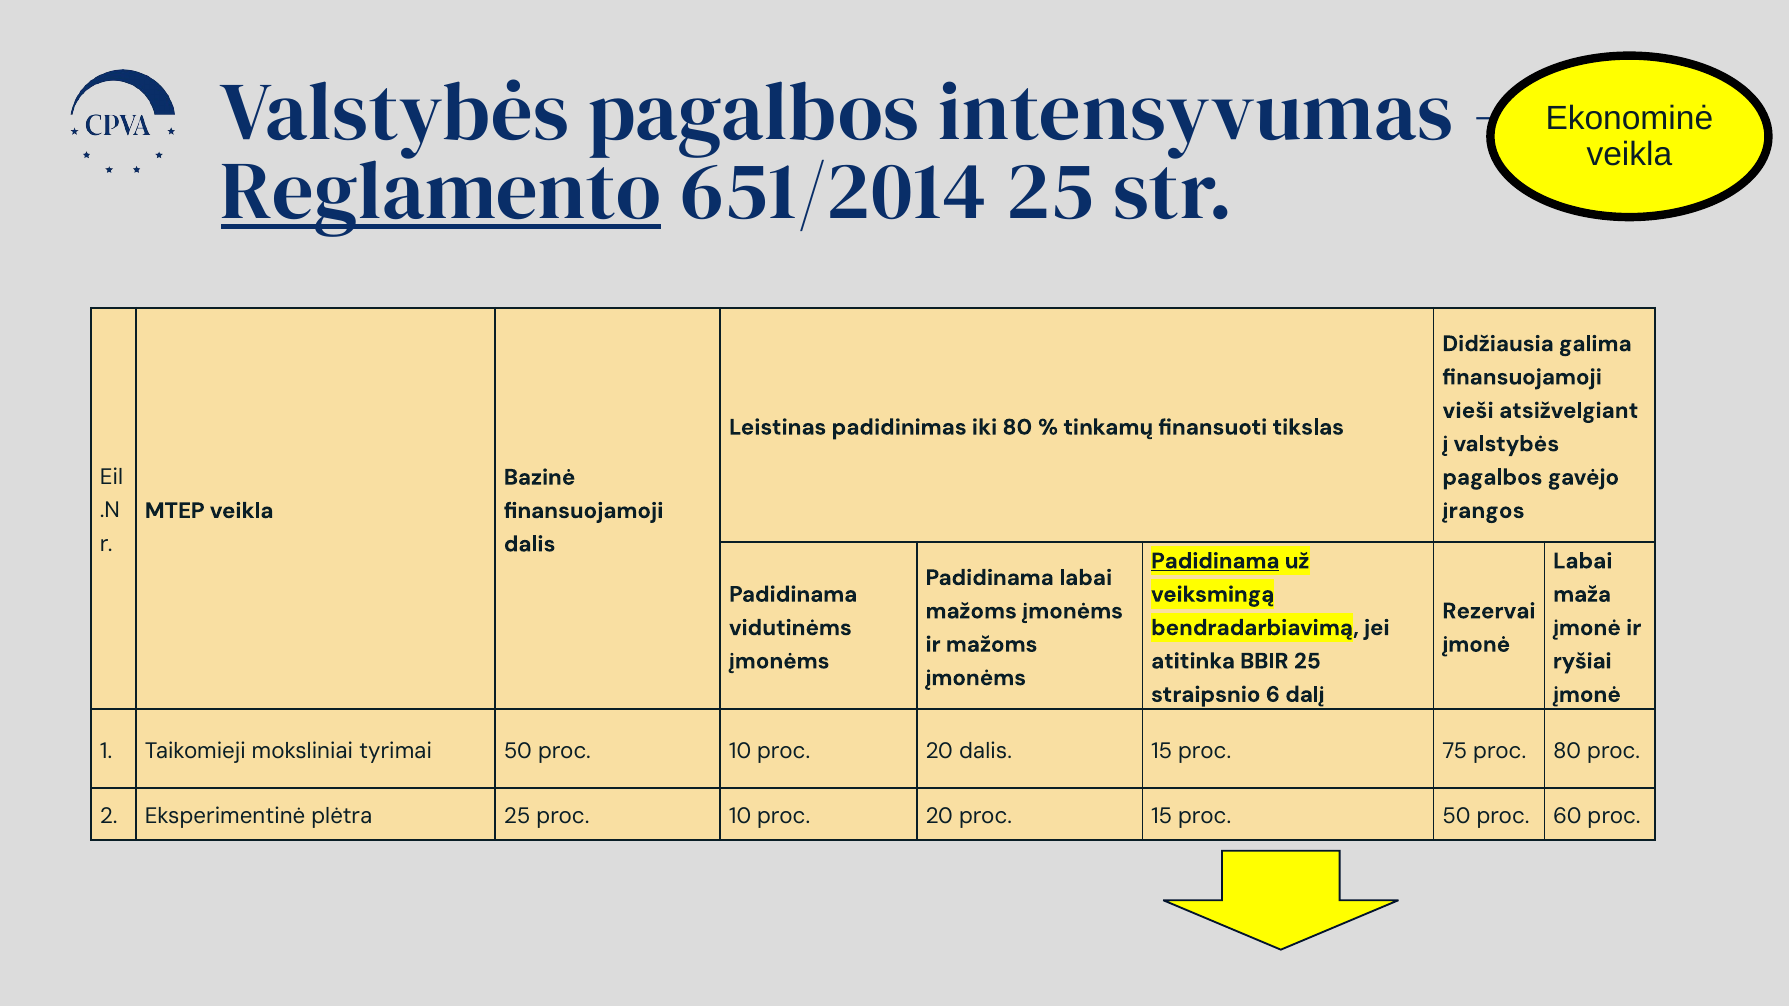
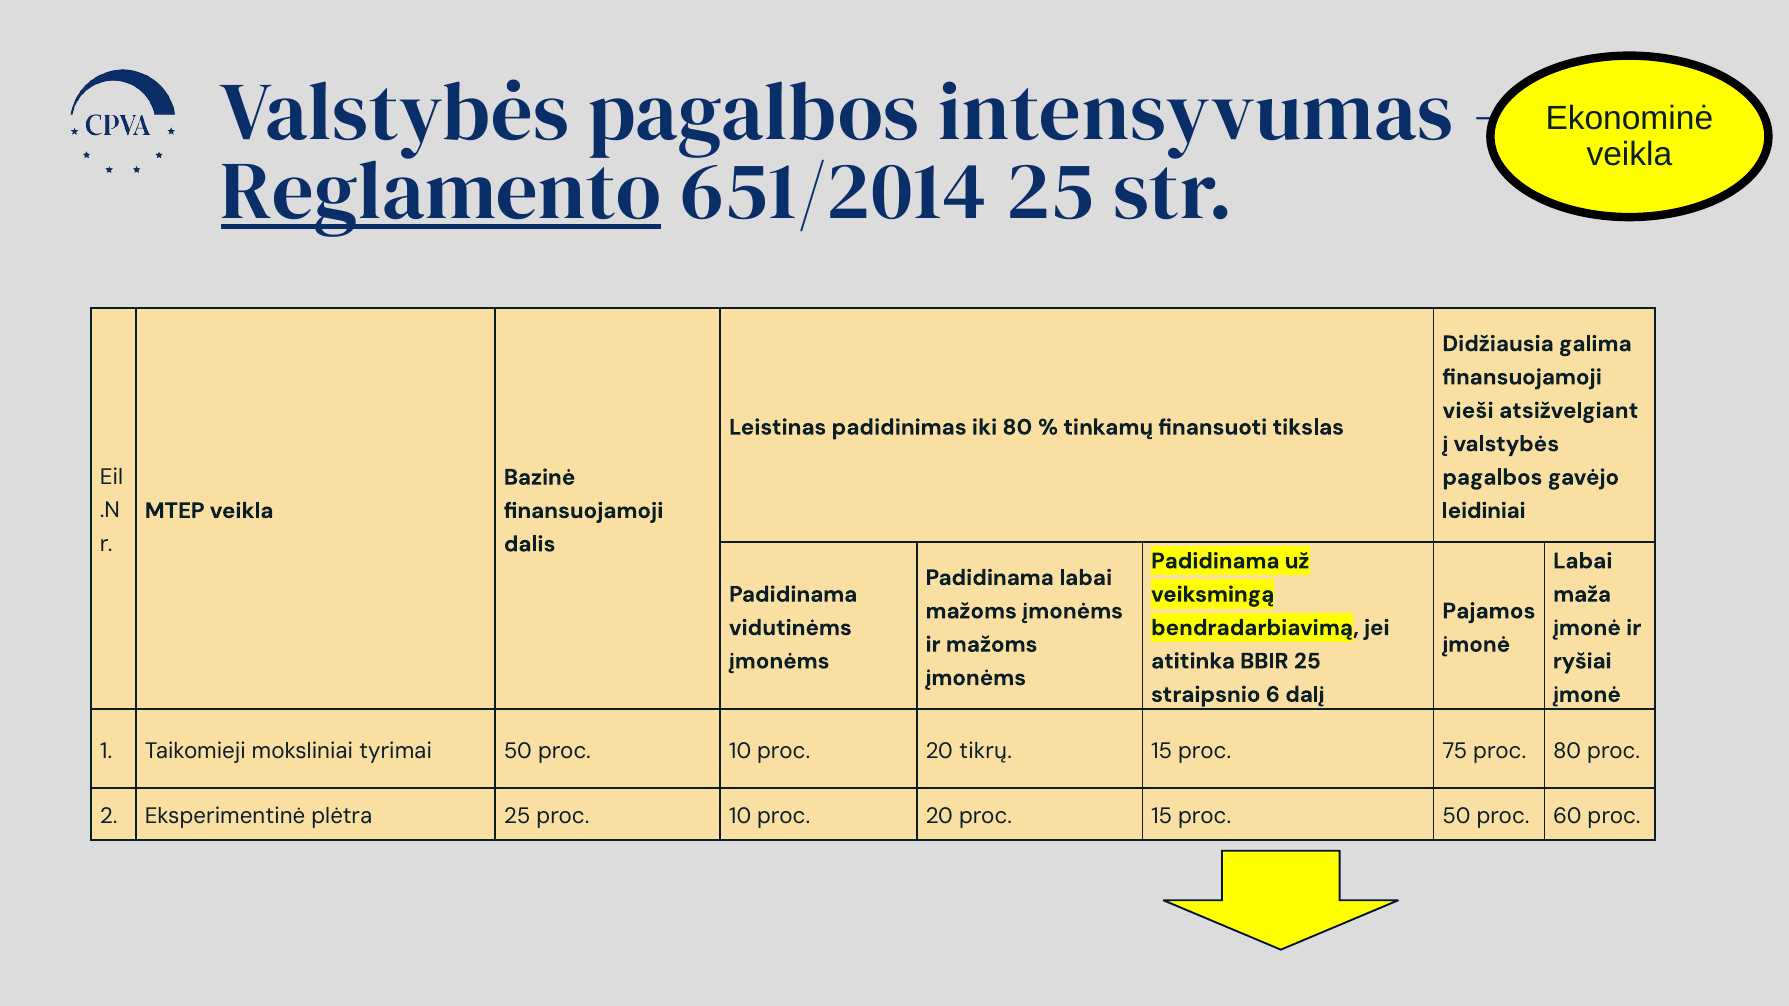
įrangos: įrangos -> leidiniai (1484, 511)
Padidinama underline: present -> none (1215, 561)
Rezervai: Rezervai -> Pajamos (1489, 611)
20 dalis: dalis -> tikrų (985, 751)
